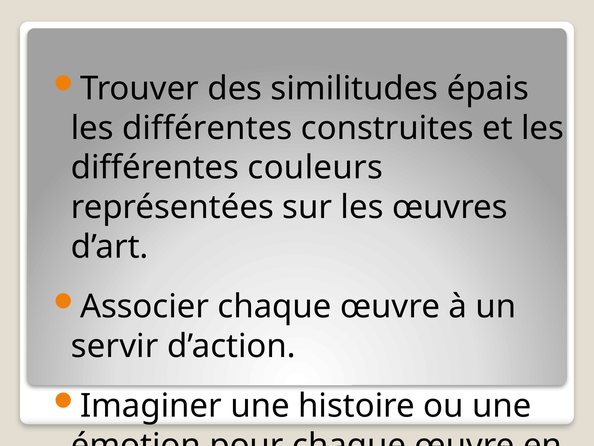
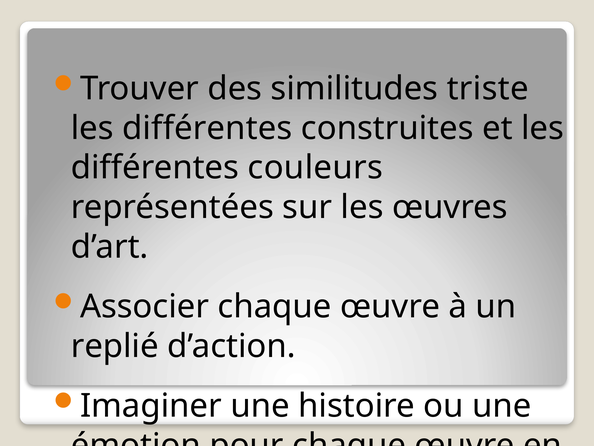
épais: épais -> triste (488, 88)
servir: servir -> replié (115, 346)
